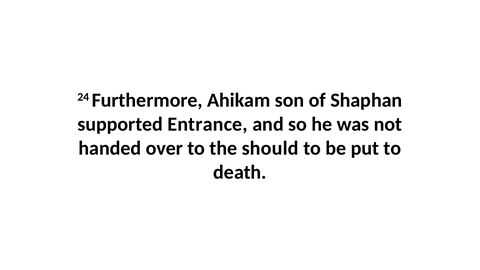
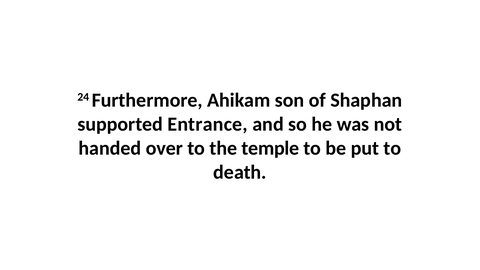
should: should -> temple (270, 148)
